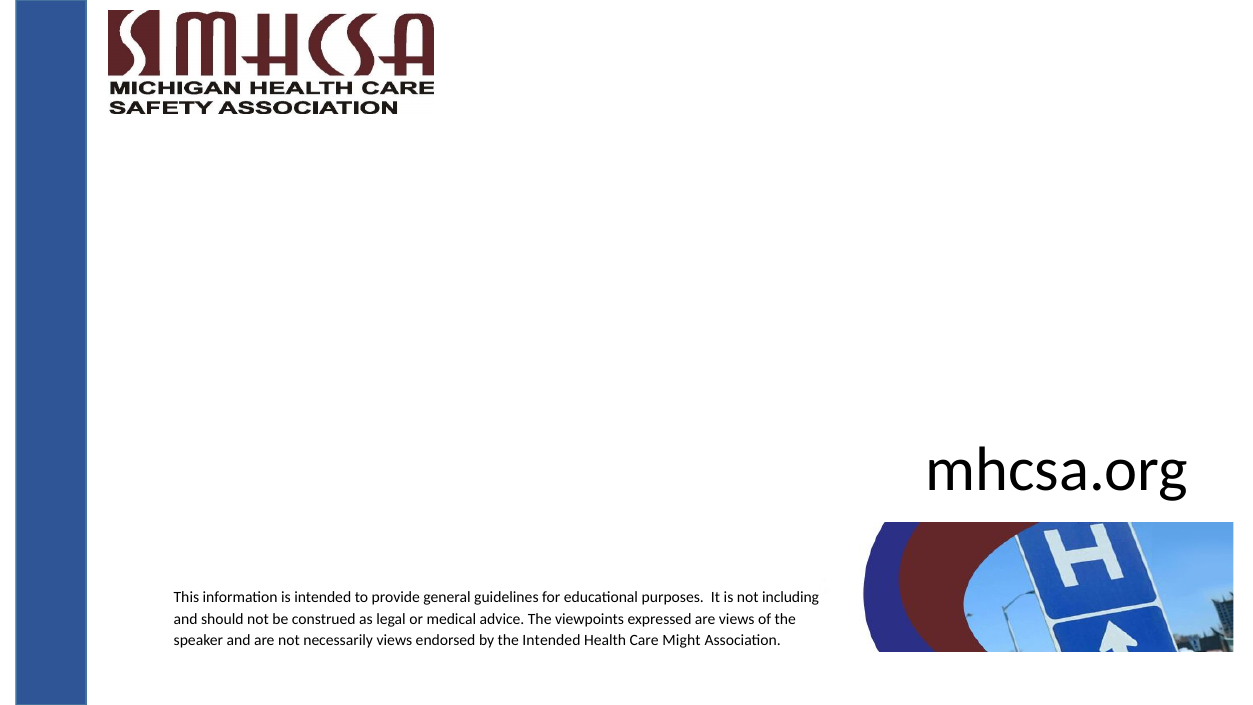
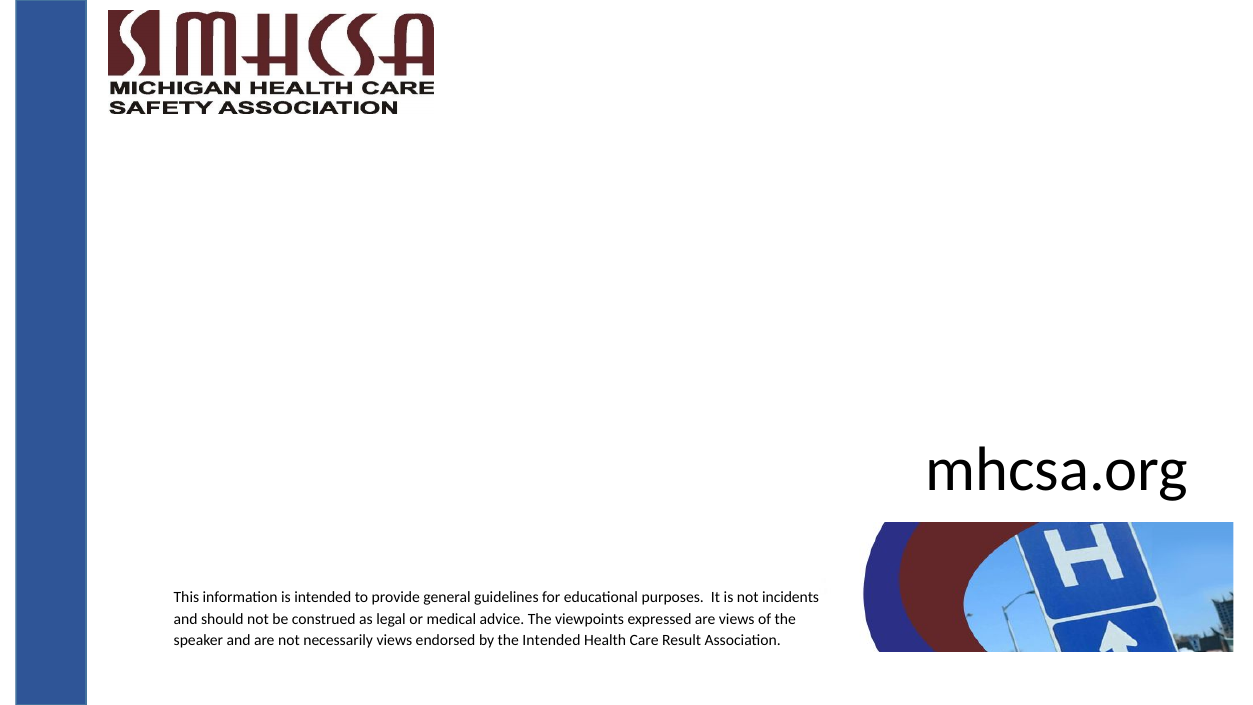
including: including -> incidents (791, 597)
Might: Might -> Result (682, 641)
